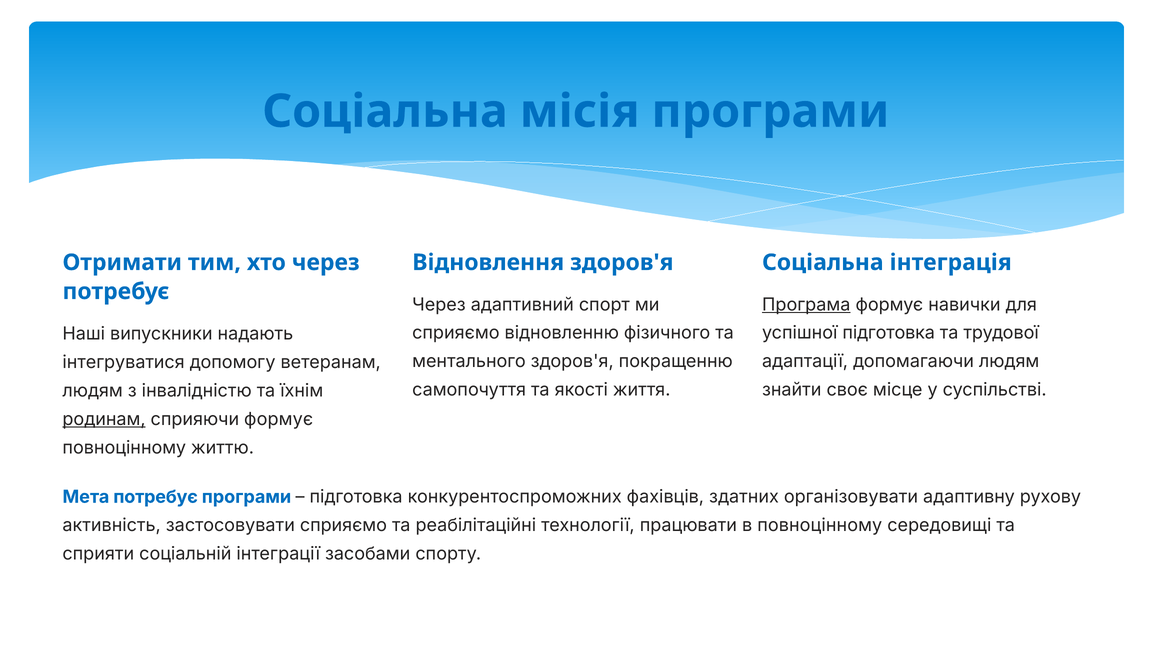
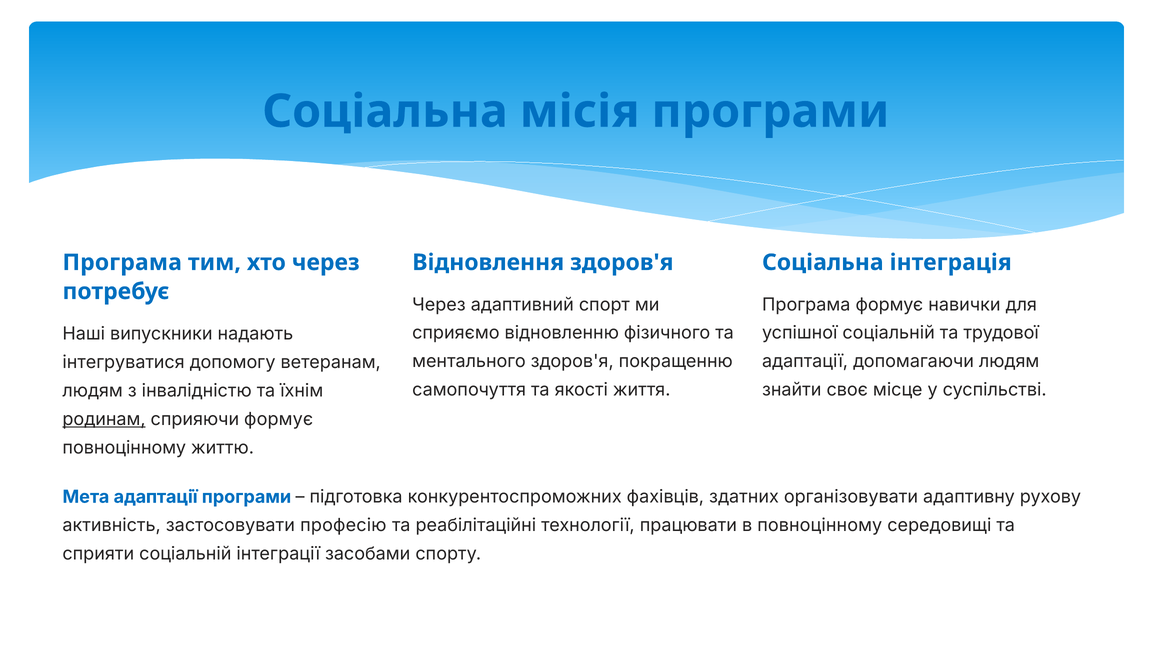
Отримати: Отримати -> Програма (122, 262)
Програма underline: present -> none (806, 305)
успішної підготовка: підготовка -> соціальній (889, 333)
Мета потребує: потребує -> адаптації (156, 497)
застосовувати сприяємо: сприяємо -> професію (343, 525)
